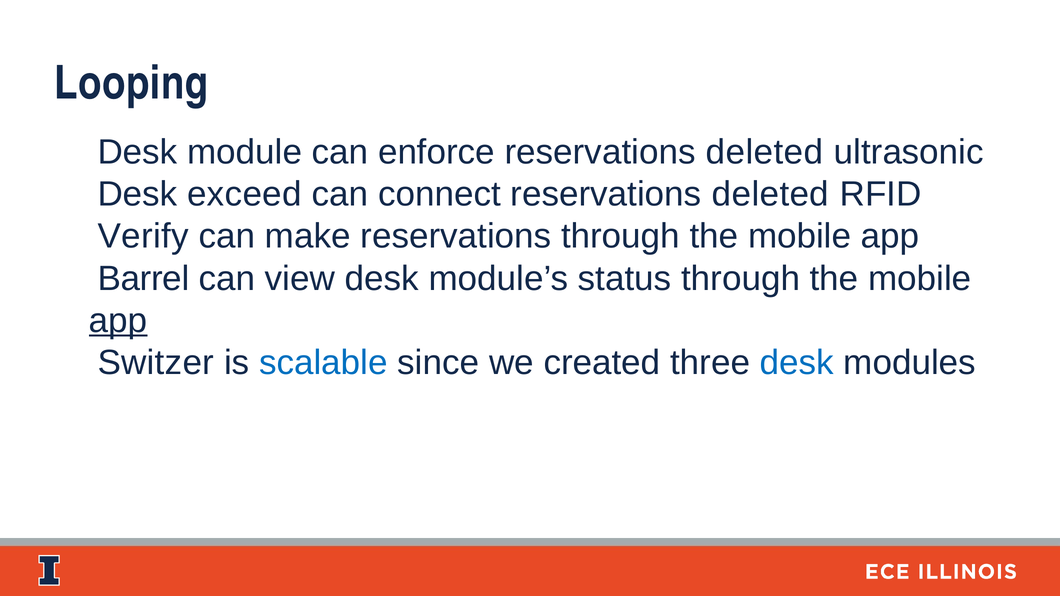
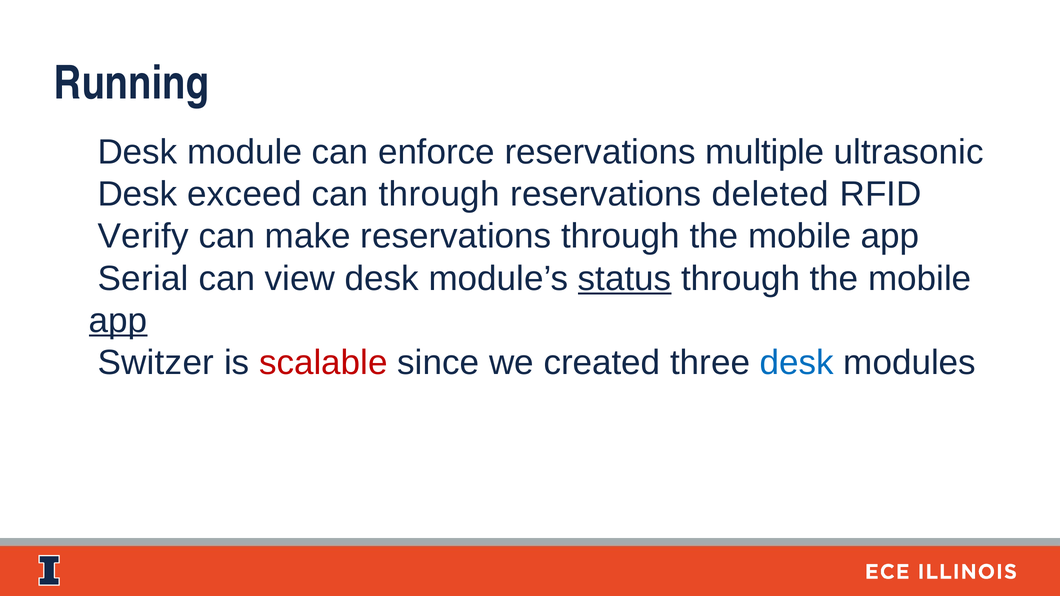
Looping: Looping -> Running (132, 84)
enforce reservations deleted: deleted -> multiple (765, 152)
can connect: connect -> through (439, 194)
Barrel: Barrel -> Serial (143, 279)
status underline: none -> present (625, 279)
scalable colour: blue -> red (323, 363)
